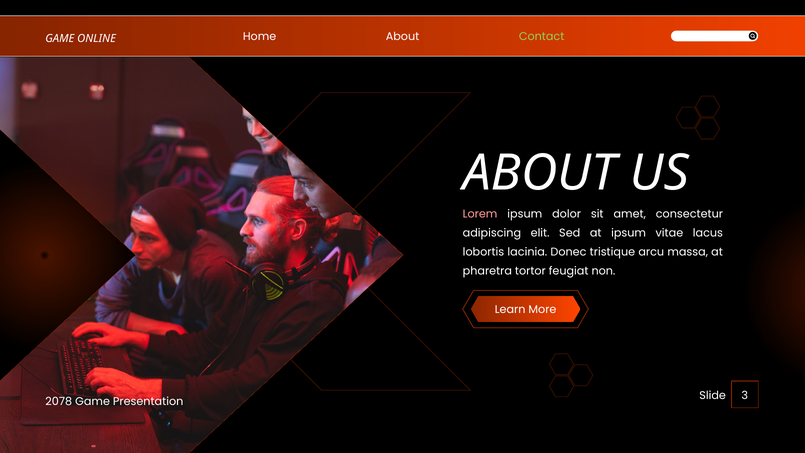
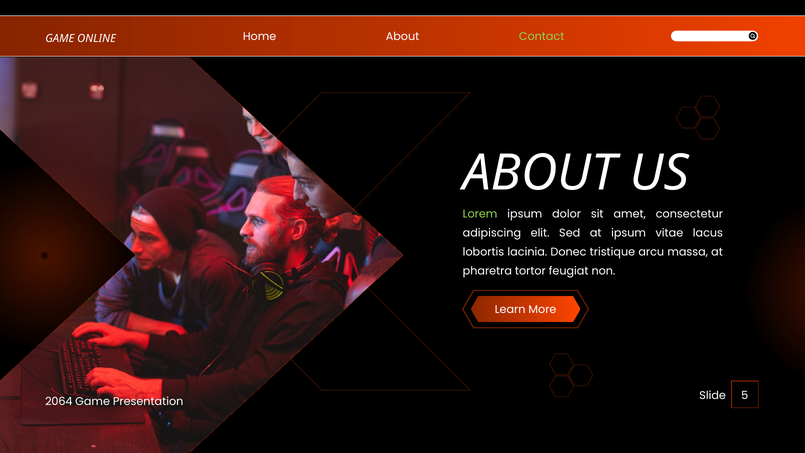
Lorem colour: pink -> light green (480, 214)
3: 3 -> 5 (745, 395)
2078: 2078 -> 2064 (59, 401)
